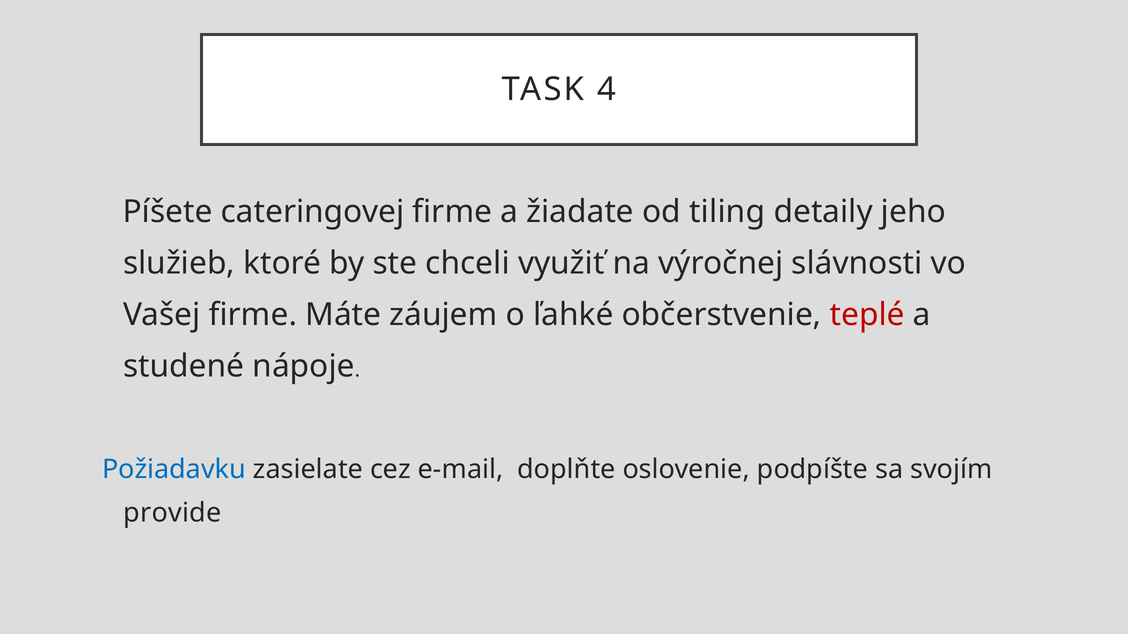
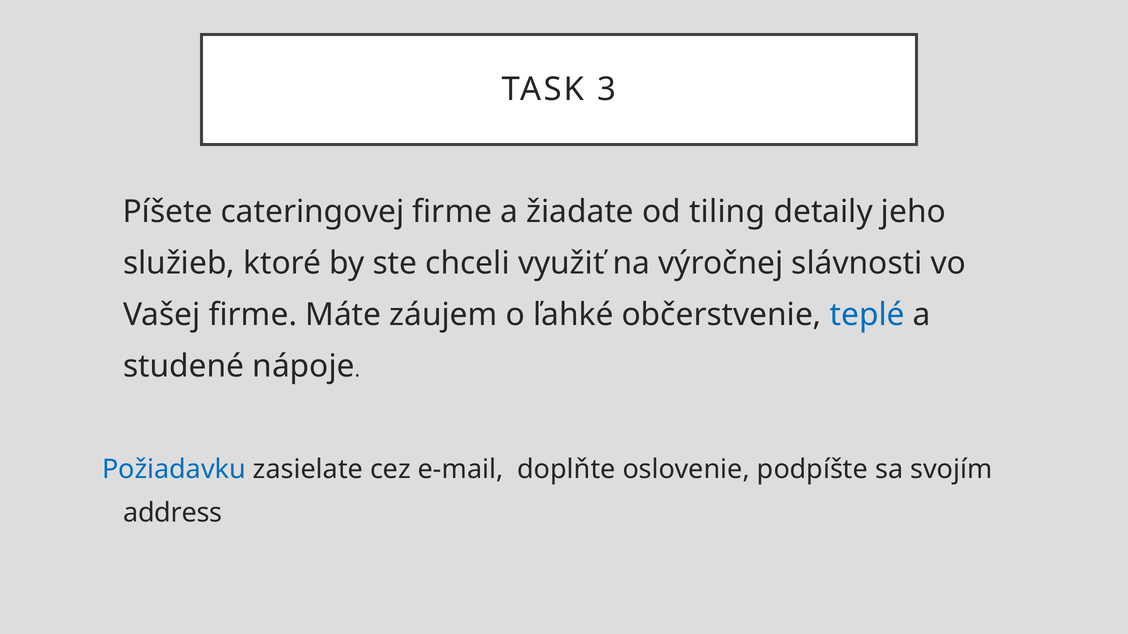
4: 4 -> 3 (607, 90)
teplé colour: red -> blue (867, 315)
provide: provide -> address (173, 513)
